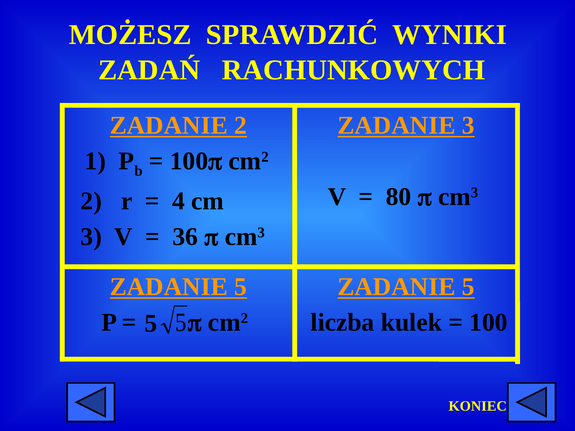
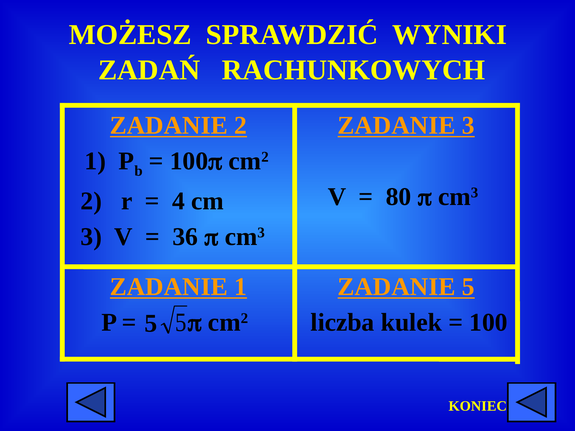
5: 5 -> 1 (241, 287)
